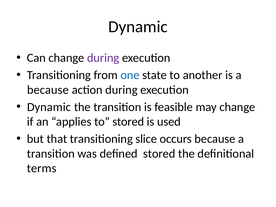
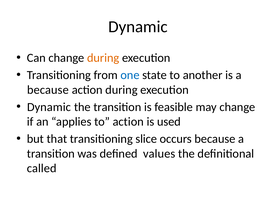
during colour: purple -> orange (103, 58)
to stored: stored -> action (128, 122)
defined stored: stored -> values (159, 154)
terms: terms -> called (42, 168)
